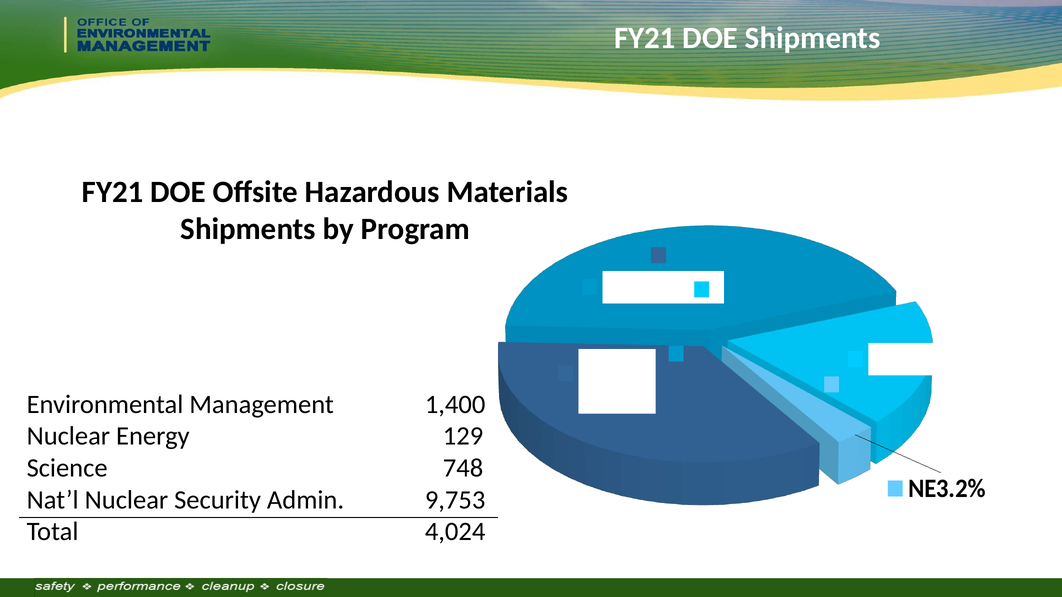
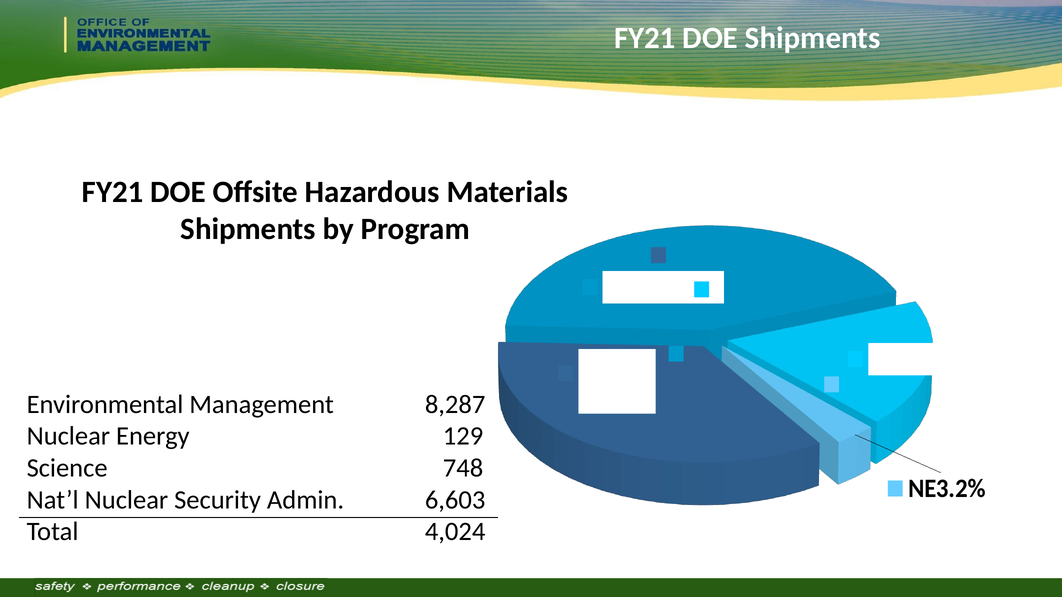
1,400: 1,400 -> 8,287 (455, 405)
9,753: 9,753 -> 6,603 (455, 500)
